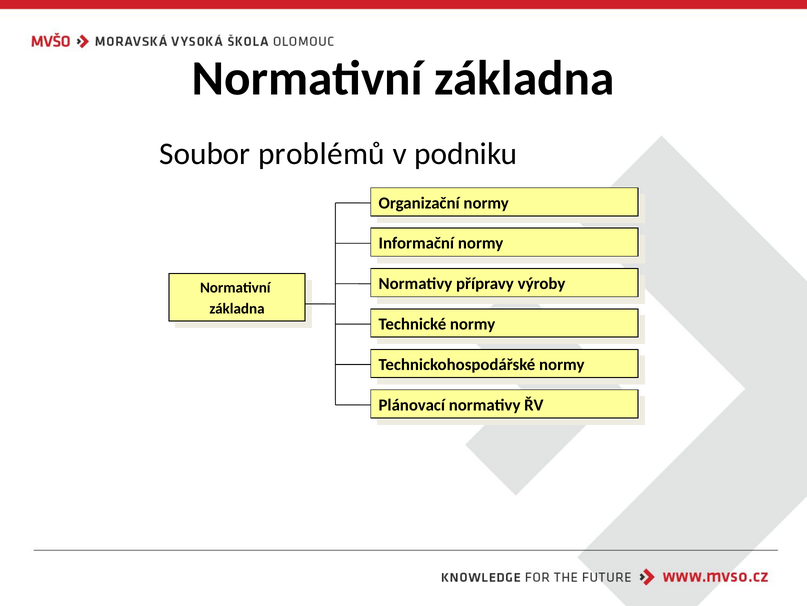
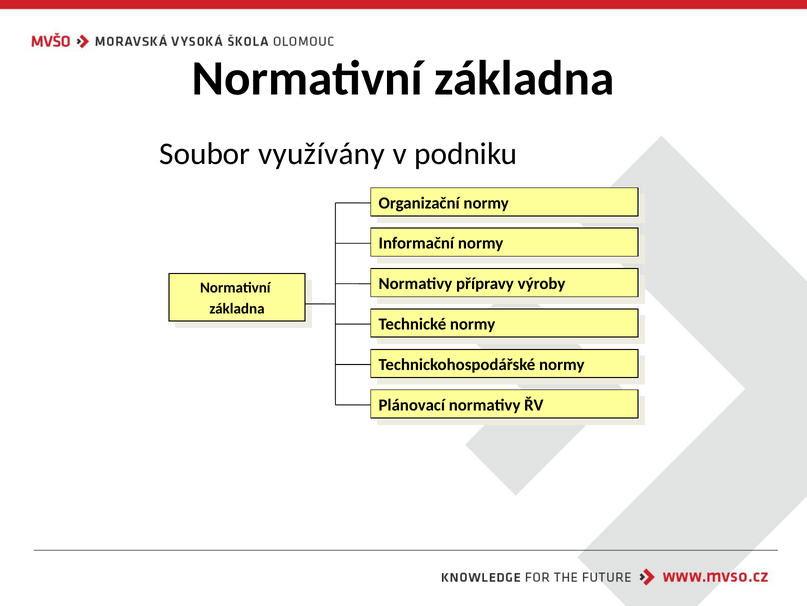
problémů: problémů -> využívány (321, 154)
